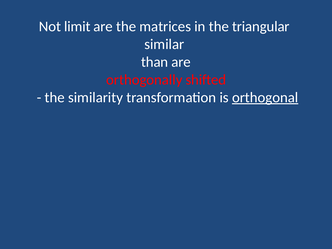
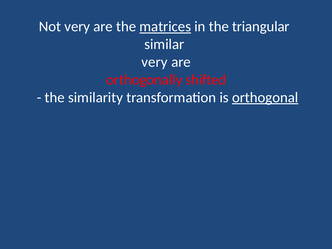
Not limit: limit -> very (77, 27)
matrices underline: none -> present (165, 27)
than: than -> very (155, 62)
